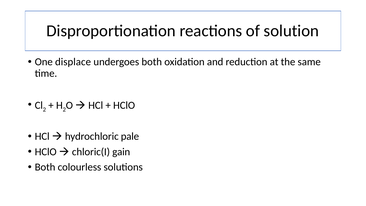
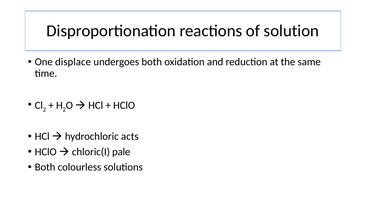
pale: pale -> acts (130, 136)
gain: gain -> pale (121, 152)
